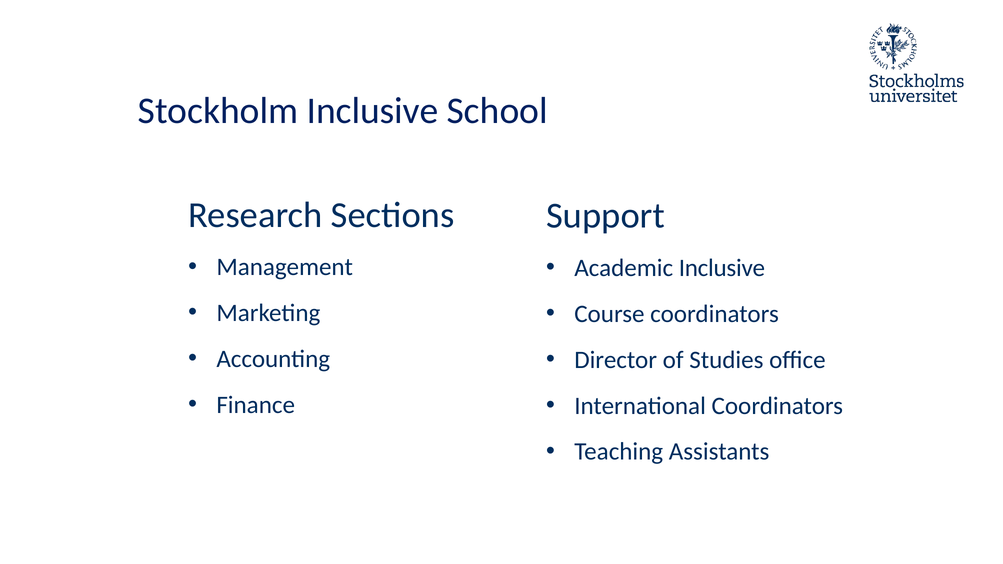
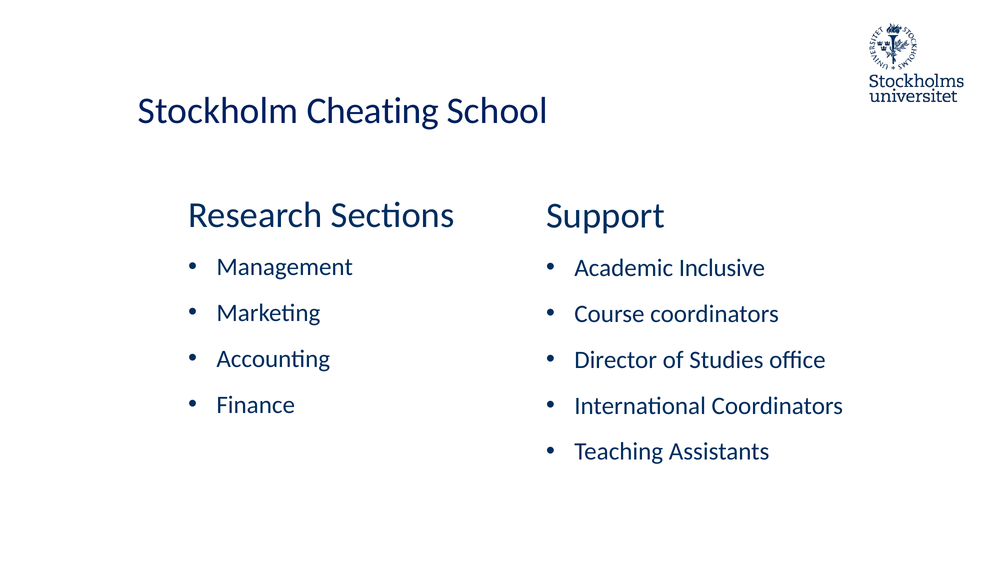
Stockholm Inclusive: Inclusive -> Cheating (373, 111)
